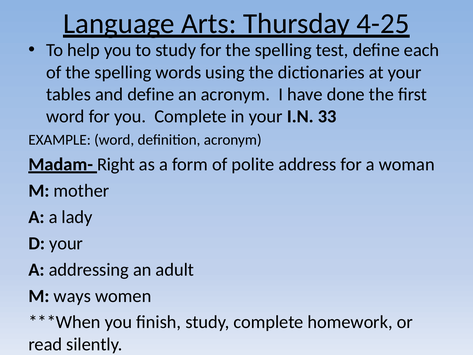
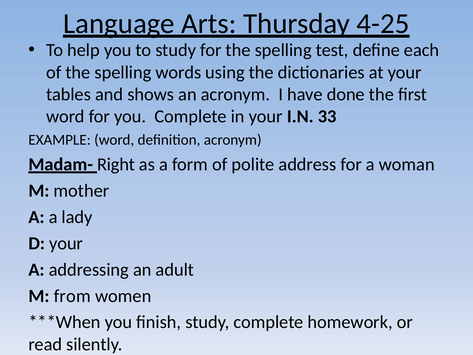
and define: define -> shows (151, 94)
ways: ways -> from (72, 296)
